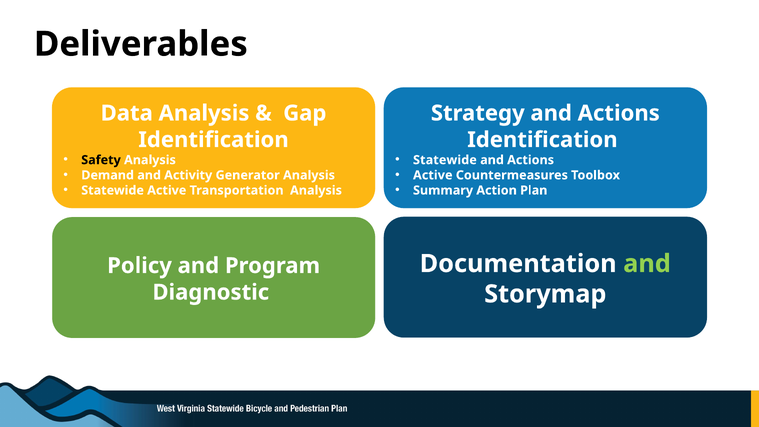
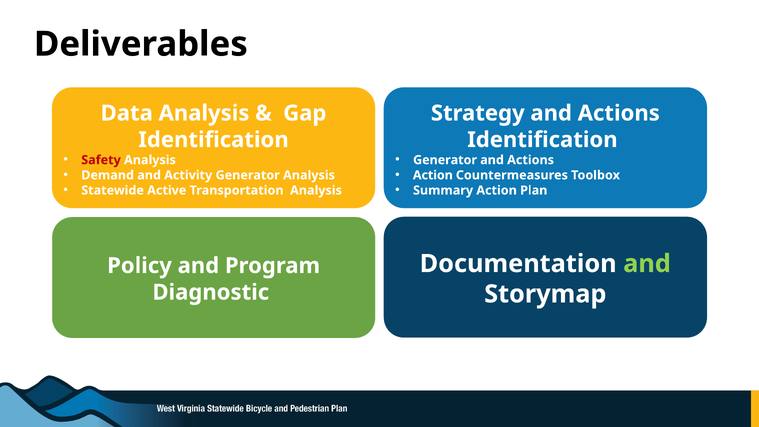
Safety colour: black -> red (101, 160)
Statewide: Statewide -> Generator (445, 160)
Active: Active -> Action (433, 175)
